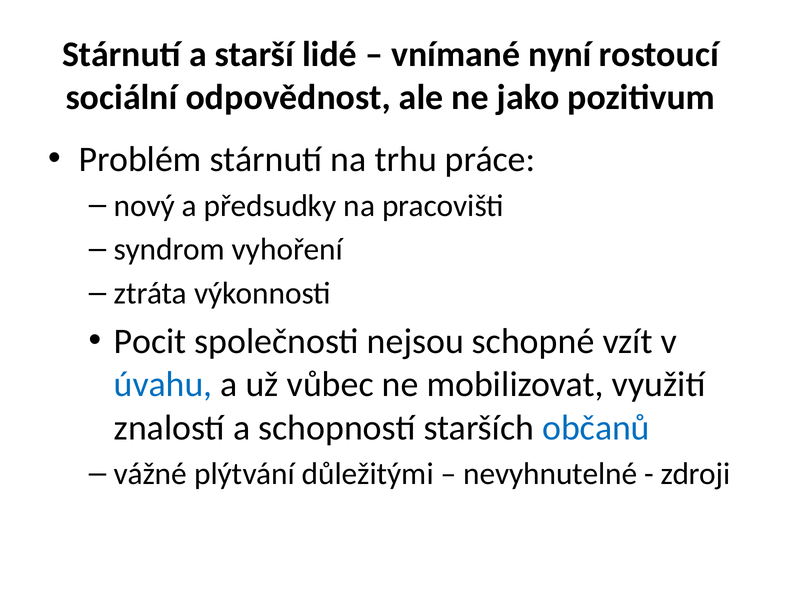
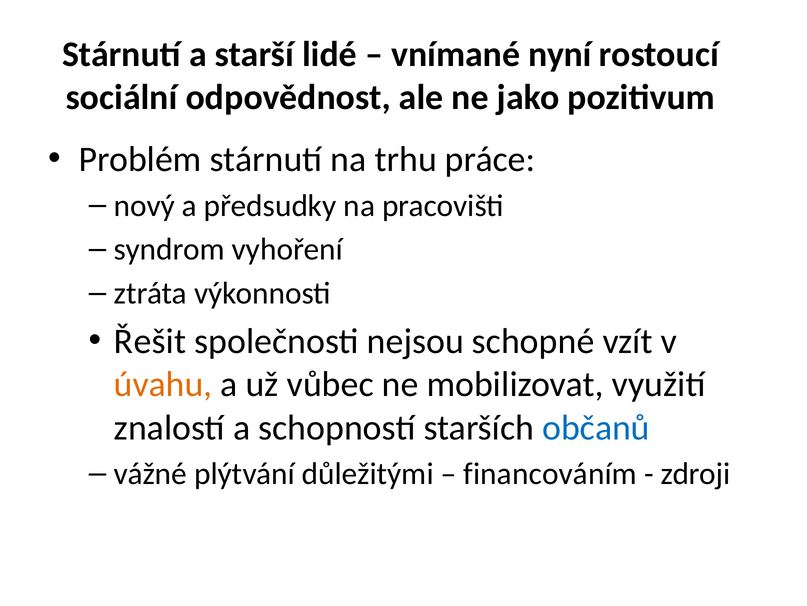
Pocit: Pocit -> Řešit (150, 341)
úvahu colour: blue -> orange (163, 384)
nevyhnutelné: nevyhnutelné -> financováním (550, 473)
